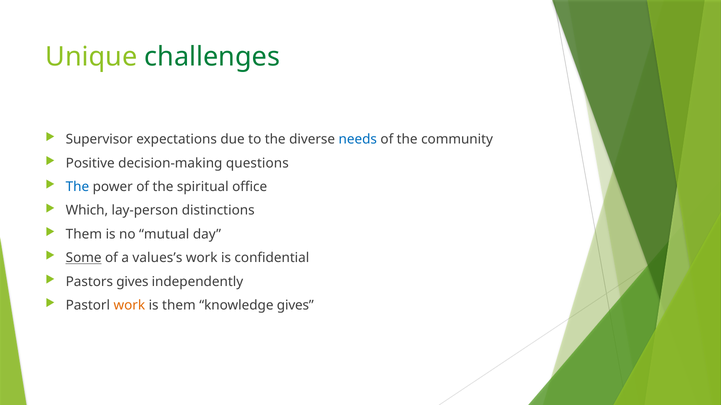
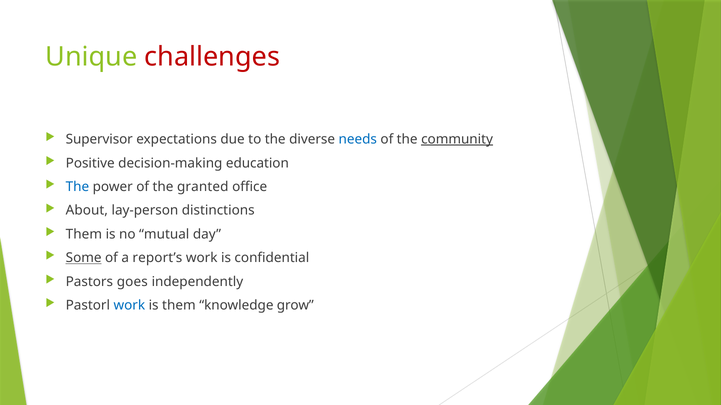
challenges colour: green -> red (212, 57)
community underline: none -> present (457, 140)
questions: questions -> education (257, 163)
spiritual: spiritual -> granted (203, 187)
Which: Which -> About (87, 211)
values’s: values’s -> report’s (157, 258)
Pastors gives: gives -> goes (132, 282)
work colour: orange -> blue (129, 306)
knowledge gives: gives -> grow (295, 306)
